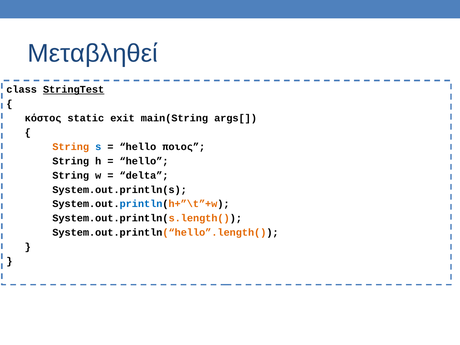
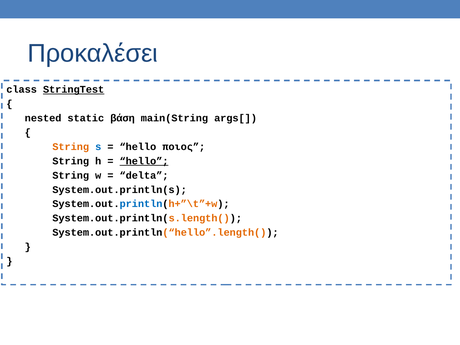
Μεταβληθεί: Μεταβληθεί -> Προκαλέσει (93, 54)
κόστος: κόστος -> nested (43, 118)
exit: exit -> βάση (122, 118)
hello underline: none -> present (144, 161)
